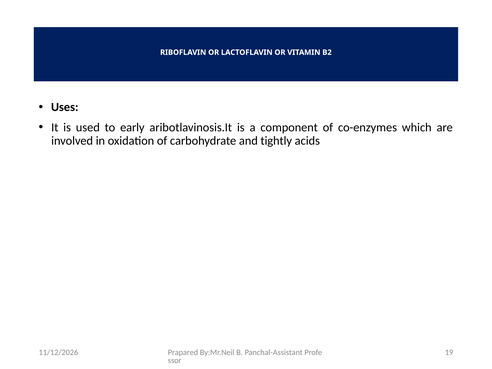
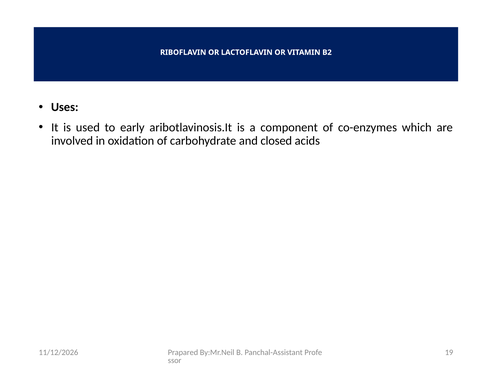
tightly: tightly -> closed (276, 141)
